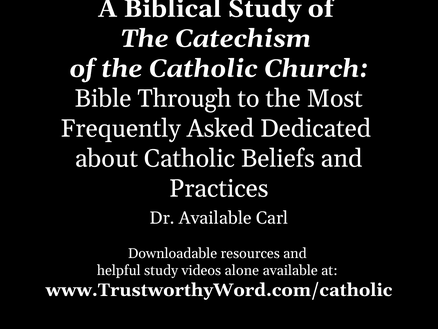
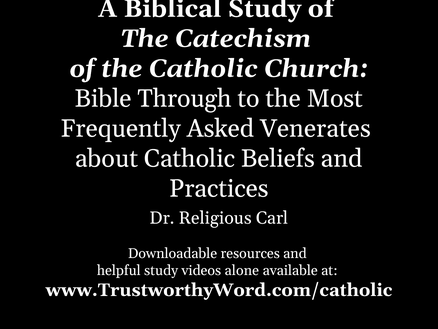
Dedicated: Dedicated -> Venerates (316, 128)
Dr Available: Available -> Religious (215, 218)
